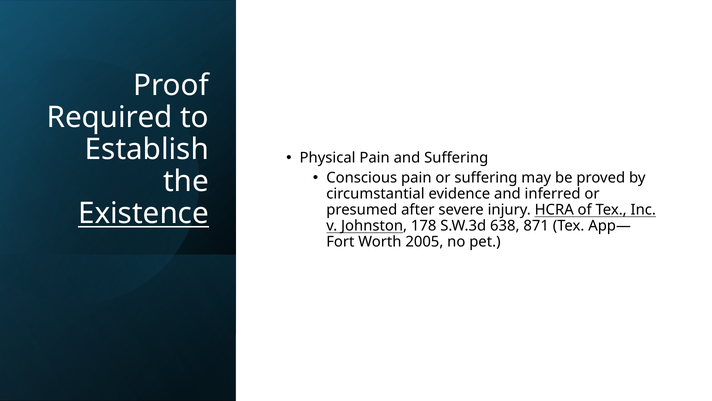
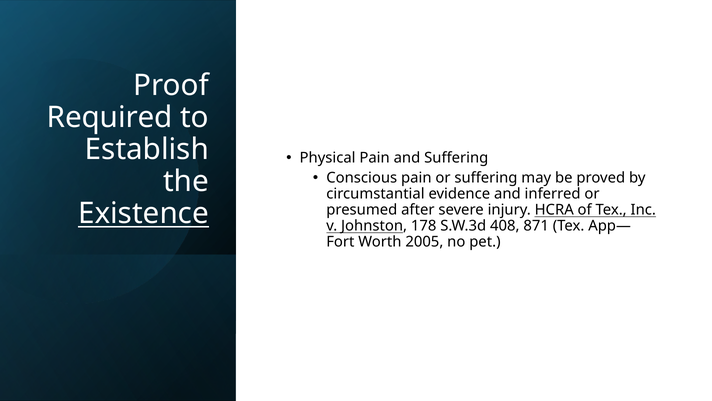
638: 638 -> 408 (505, 226)
